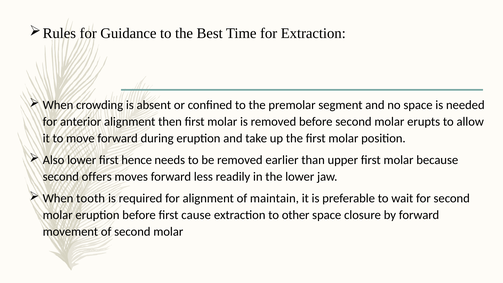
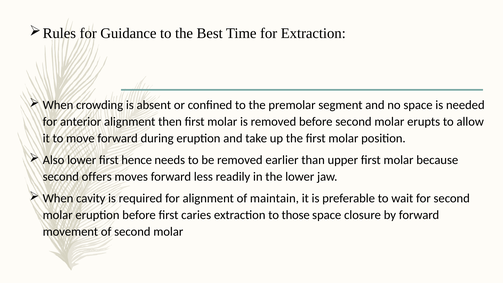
tooth: tooth -> cavity (91, 198)
cause: cause -> caries (196, 215)
other: other -> those (296, 215)
